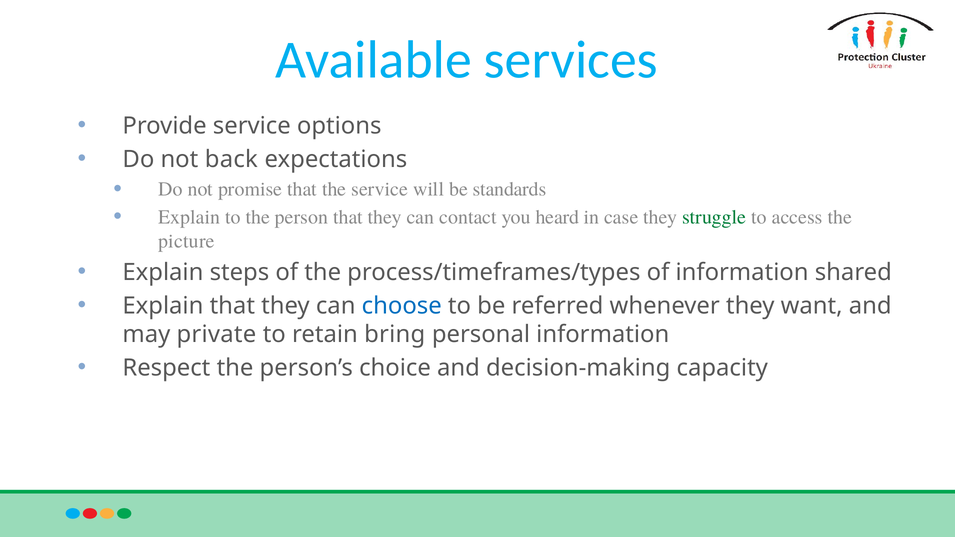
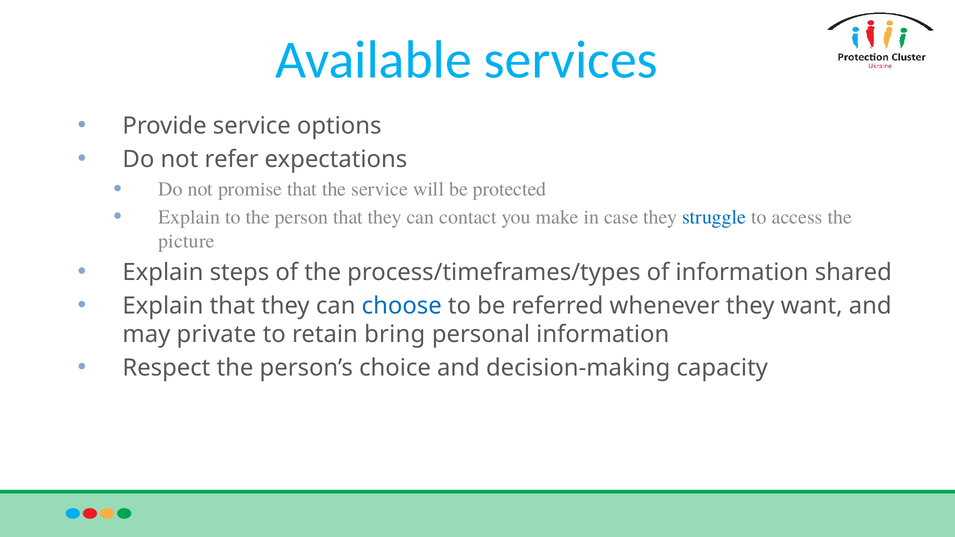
back: back -> refer (232, 159)
standards: standards -> protected (510, 189)
heard: heard -> make (557, 217)
struggle colour: green -> blue (714, 217)
